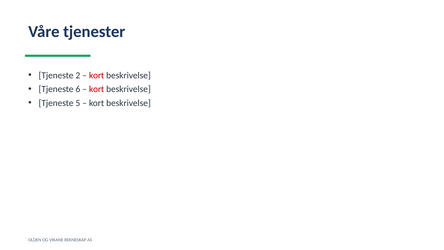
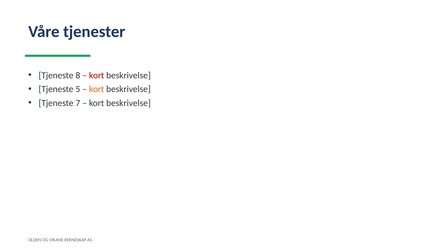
2: 2 -> 8 (78, 75)
6: 6 -> 5 (78, 89)
kort colour: red -> orange (97, 89)
5: 5 -> 7 (78, 103)
